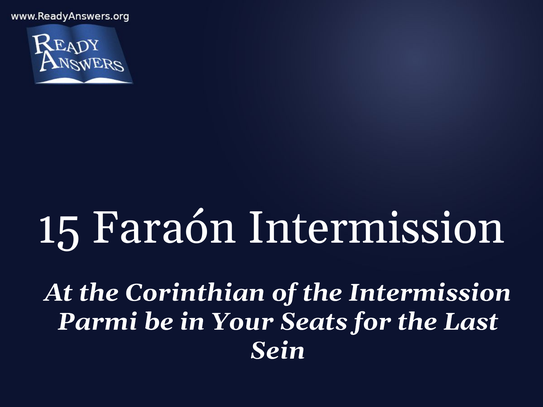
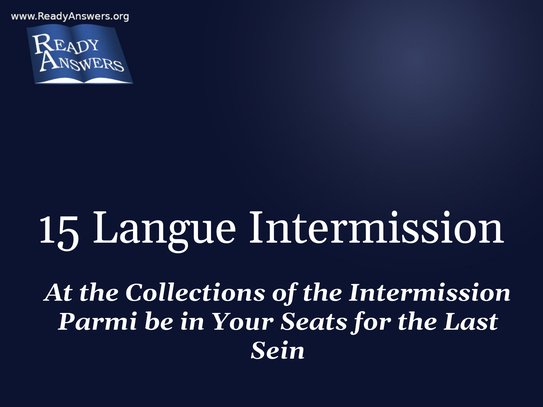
Faraón: Faraón -> Langue (164, 228)
Corinthian: Corinthian -> Collections (195, 293)
